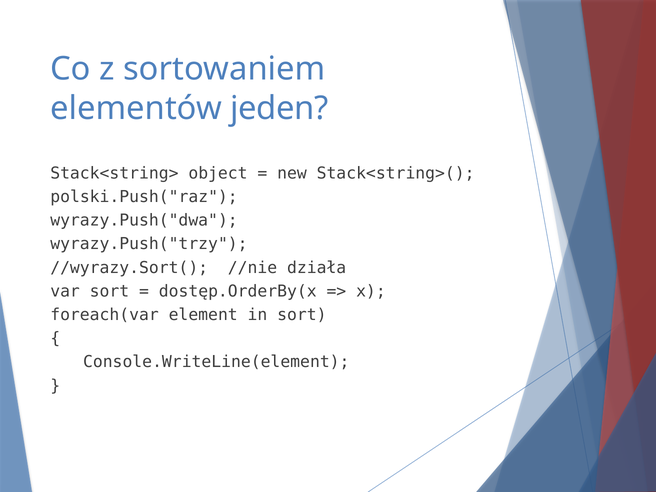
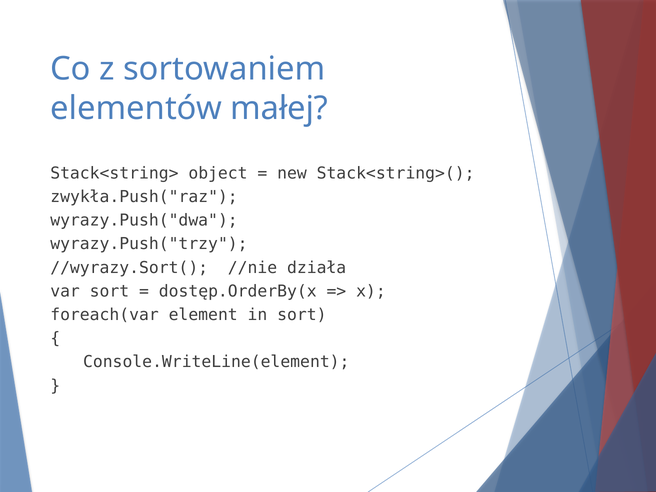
jeden: jeden -> małej (279, 108)
polski.Push("raz: polski.Push("raz -> zwykła.Push("raz (144, 197)
